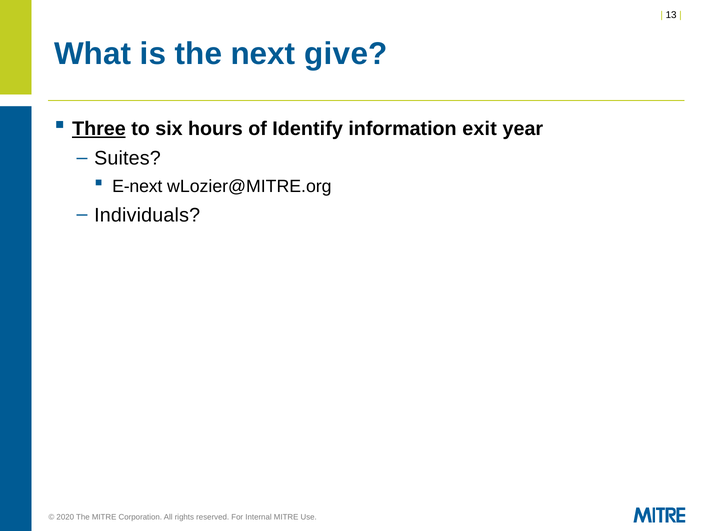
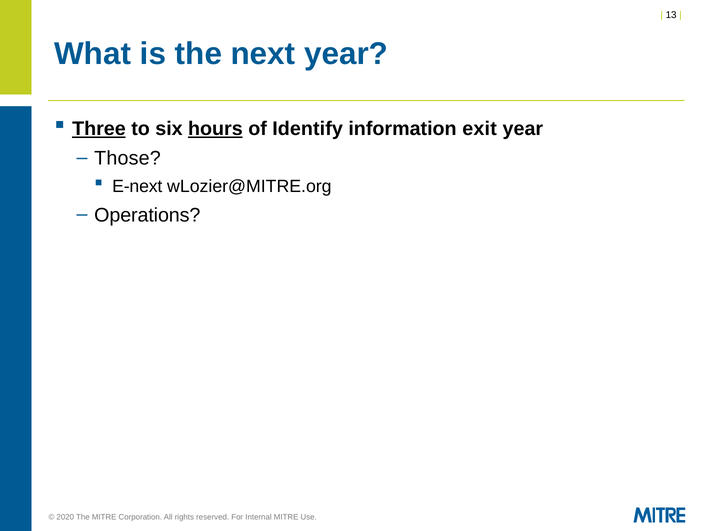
next give: give -> year (346, 54)
hours underline: none -> present (215, 129)
Suites: Suites -> Those (127, 158)
Individuals: Individuals -> Operations (147, 215)
